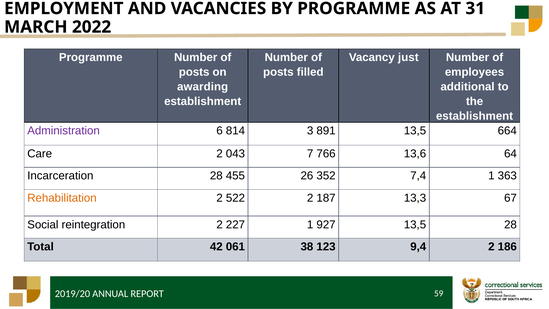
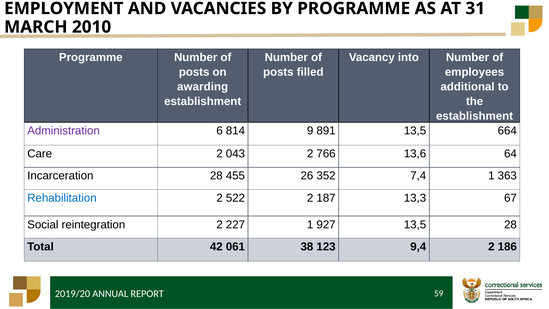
2022: 2022 -> 2010 (92, 27)
just: just -> into (408, 57)
3: 3 -> 9 (310, 131)
043 7: 7 -> 2 (310, 154)
Rehabilitation colour: orange -> blue (62, 198)
